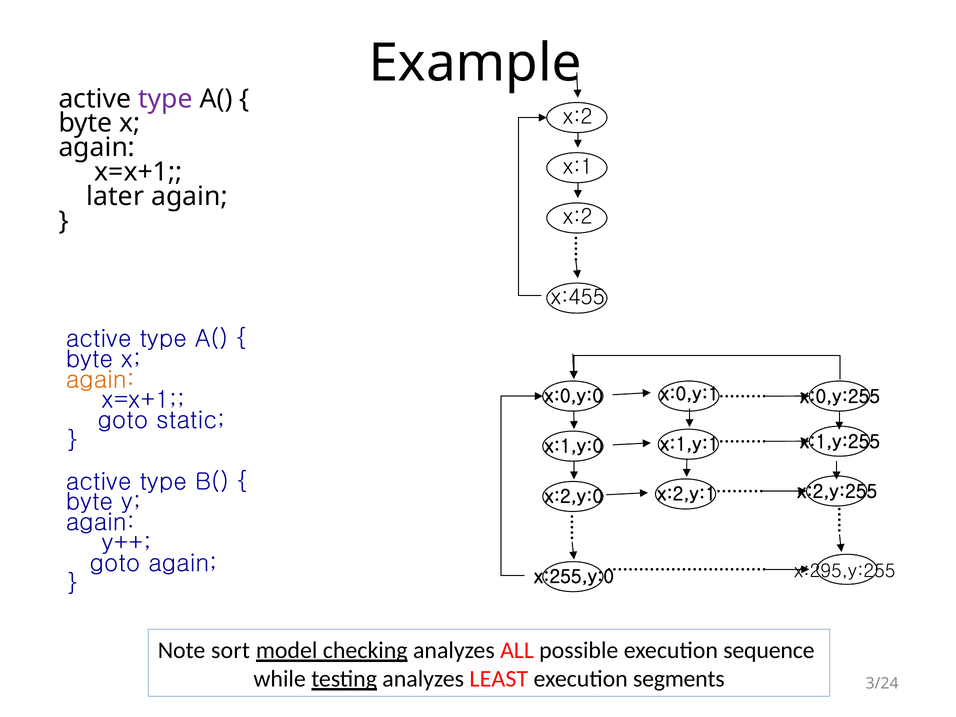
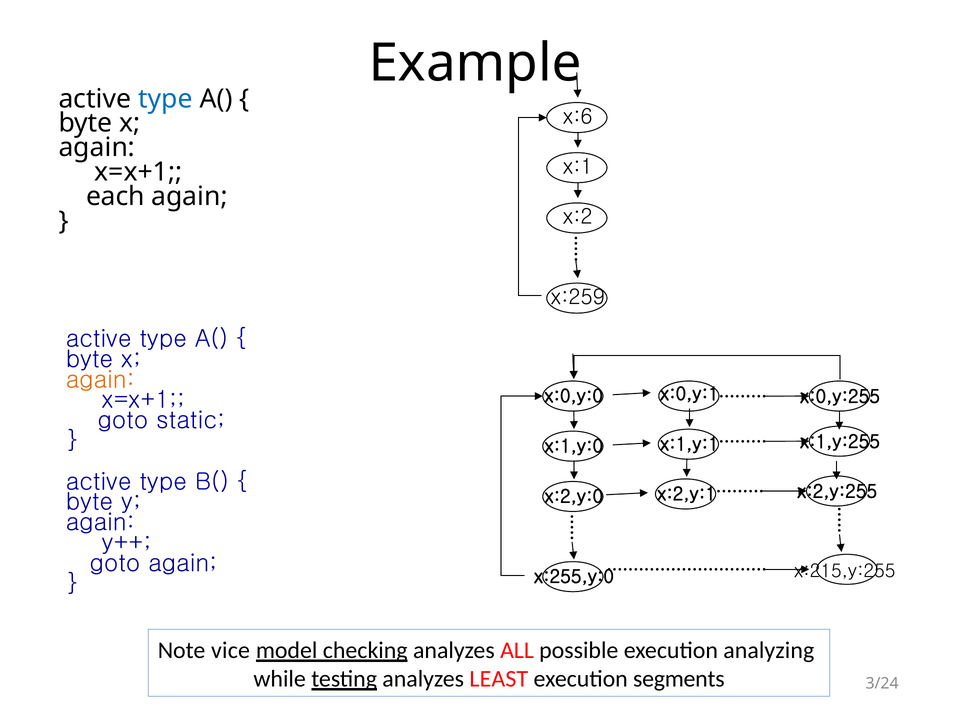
type colour: purple -> blue (165, 99)
x:2: x:2 -> x:6 (578, 117)
later: later -> each (115, 197)
x:455: x:455 -> x:259 (578, 297)
x:295,y:255: x:295,y:255 -> x:215,y:255 (845, 571)
sort: sort -> vice (230, 650)
sequence: sequence -> analyzing (769, 650)
